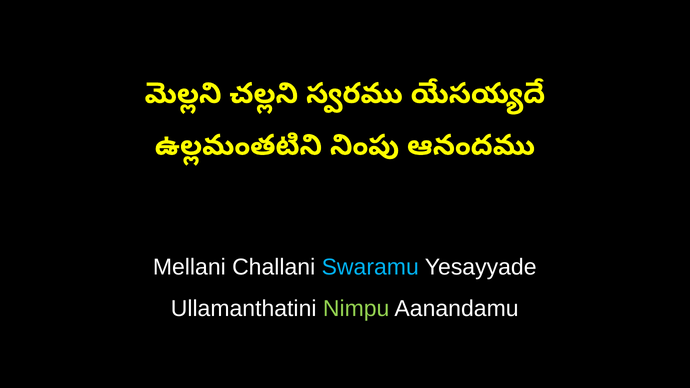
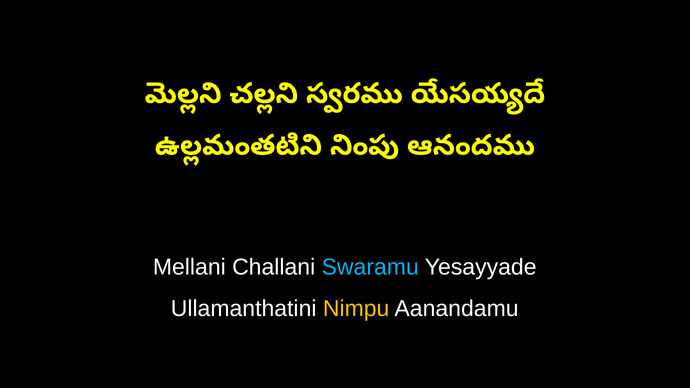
Nimpu colour: light green -> yellow (356, 309)
